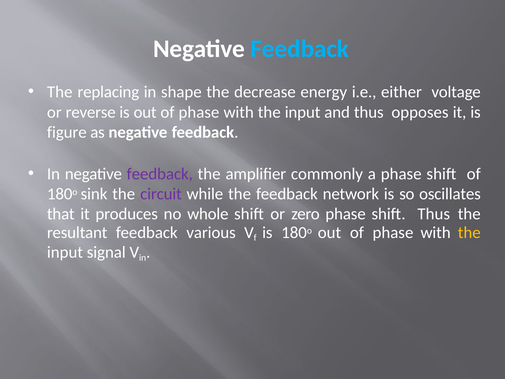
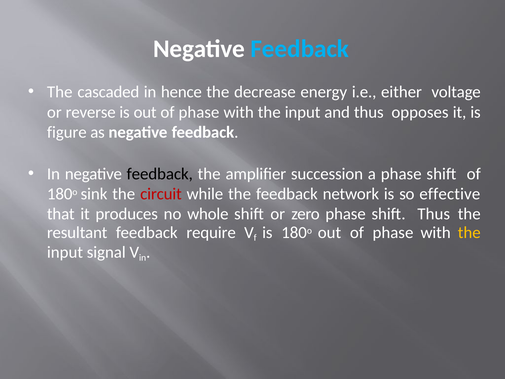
replacing: replacing -> cascaded (108, 92)
shape: shape -> hence (181, 92)
feedback colour: purple -> black (160, 174)
commonly: commonly -> succession (327, 174)
circuit colour: purple -> red (161, 194)
oscillates: oscillates -> effective (450, 194)
various: various -> require (211, 232)
